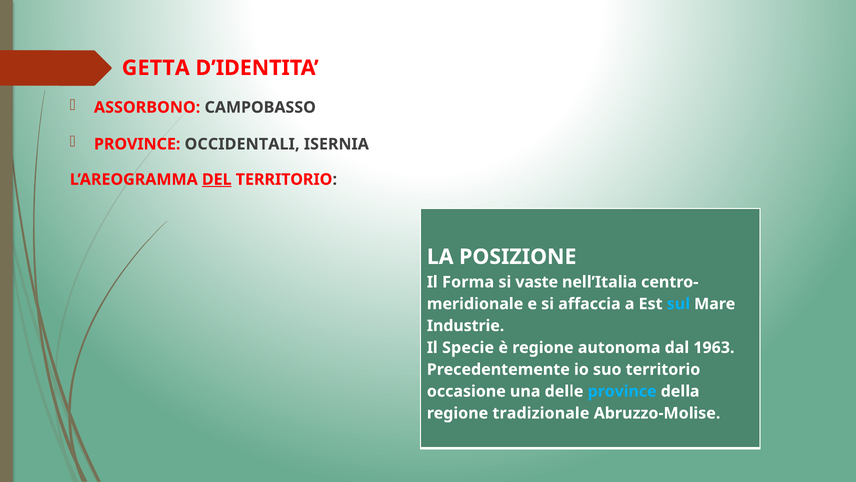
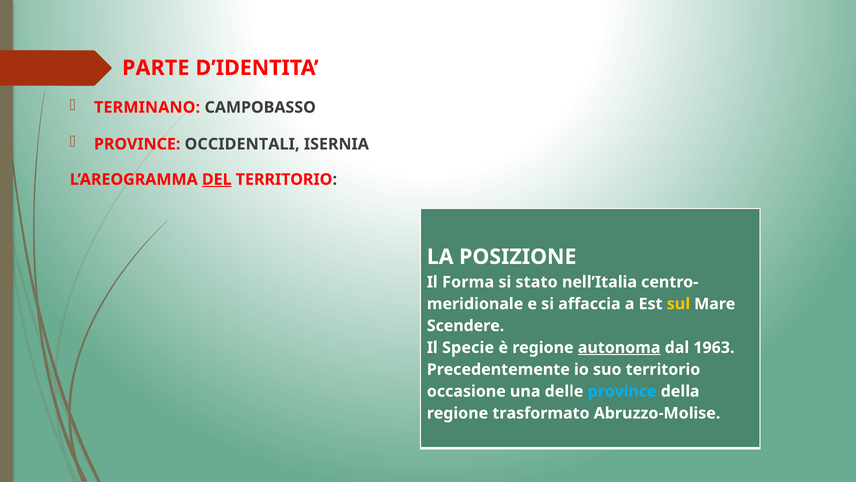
GETTA: GETTA -> PARTE (156, 68)
ASSORBONO: ASSORBONO -> TERMINANO (147, 107)
vaste: vaste -> stato (537, 282)
sul colour: light blue -> yellow (678, 304)
Industrie: Industrie -> Scendere (466, 325)
autonoma underline: none -> present (619, 347)
tradizionale: tradizionale -> trasformato (541, 413)
